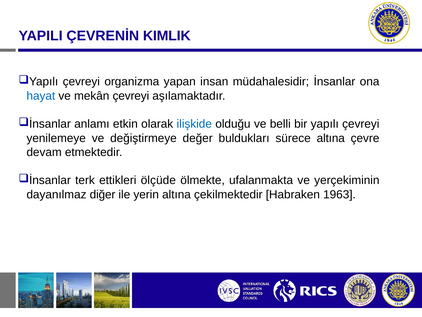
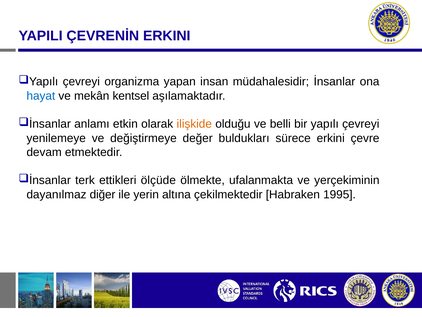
ÇEVRENİN KIMLIK: KIMLIK -> ERKINI (167, 36)
mekân çevreyi: çevreyi -> kentsel (131, 96)
ilişkide colour: blue -> orange (194, 124)
sürece altına: altına -> erkini (331, 138)
1963: 1963 -> 1995 (339, 194)
